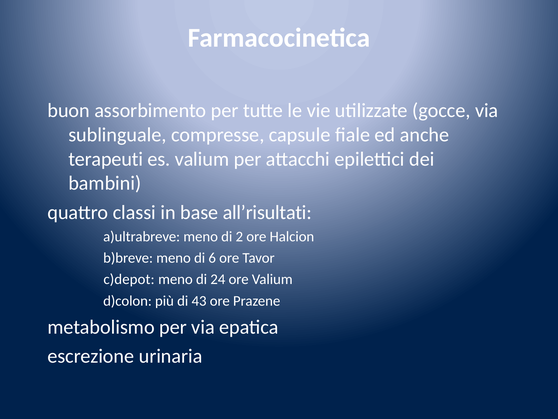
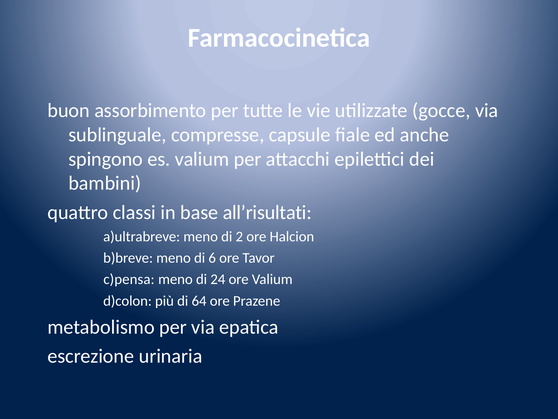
terapeuti: terapeuti -> spingono (106, 159)
c)depot: c)depot -> c)pensa (129, 279)
43: 43 -> 64 (199, 301)
